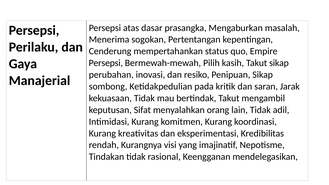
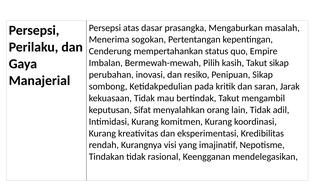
Persepsi: Persepsi -> Imbalan (106, 63)
